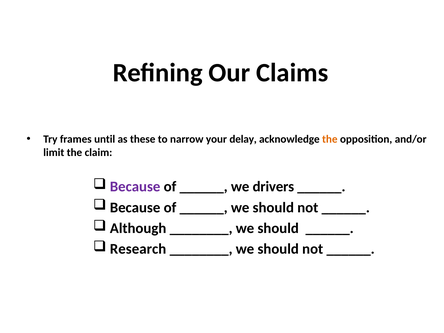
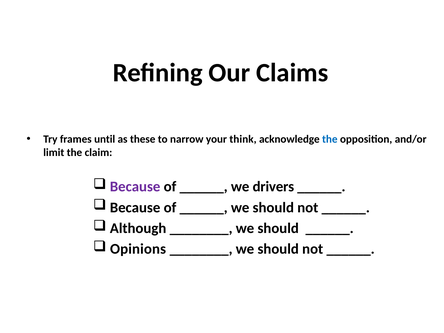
delay: delay -> think (243, 139)
the colour: orange -> blue (330, 139)
Research: Research -> Opinions (138, 249)
